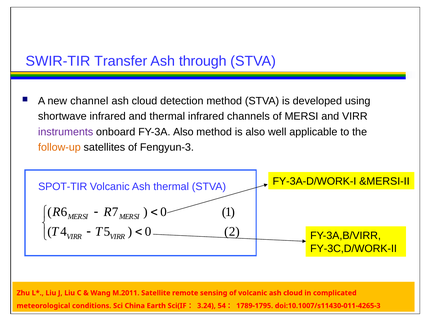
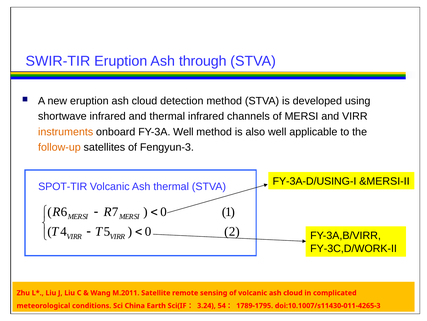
SWIR-TIR Transfer: Transfer -> Eruption (121, 61)
new channel: channel -> eruption (89, 101)
instruments colour: purple -> orange (66, 132)
FY-3A Also: Also -> Well (183, 132)
FY-3A-D/WORK-I: FY-3A-D/WORK-I -> FY-3A-D/USING-I (314, 181)
